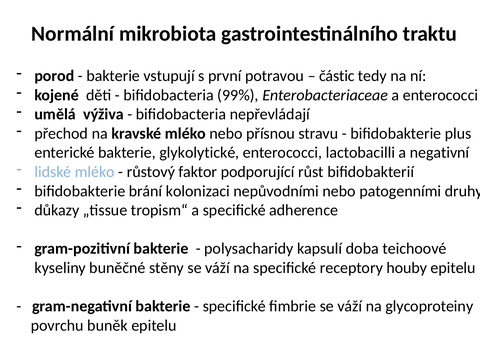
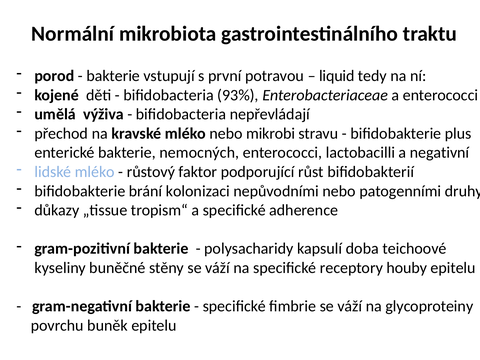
částic: částic -> liquid (337, 76)
99%: 99% -> 93% (238, 95)
přísnou: přísnou -> mikrobi (271, 133)
glykolytické: glykolytické -> nemocných (199, 153)
